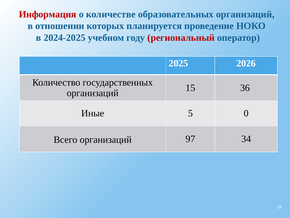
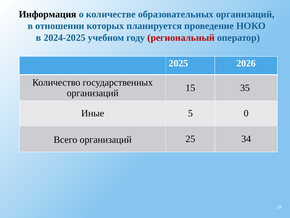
Информация colour: red -> black (48, 14)
36: 36 -> 35 (245, 88)
97: 97 -> 25 (190, 139)
